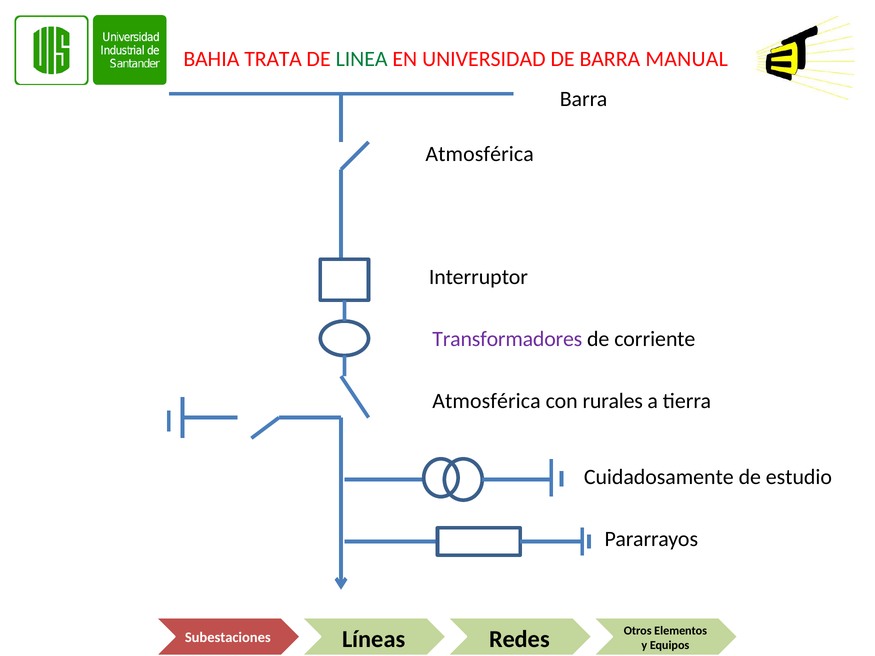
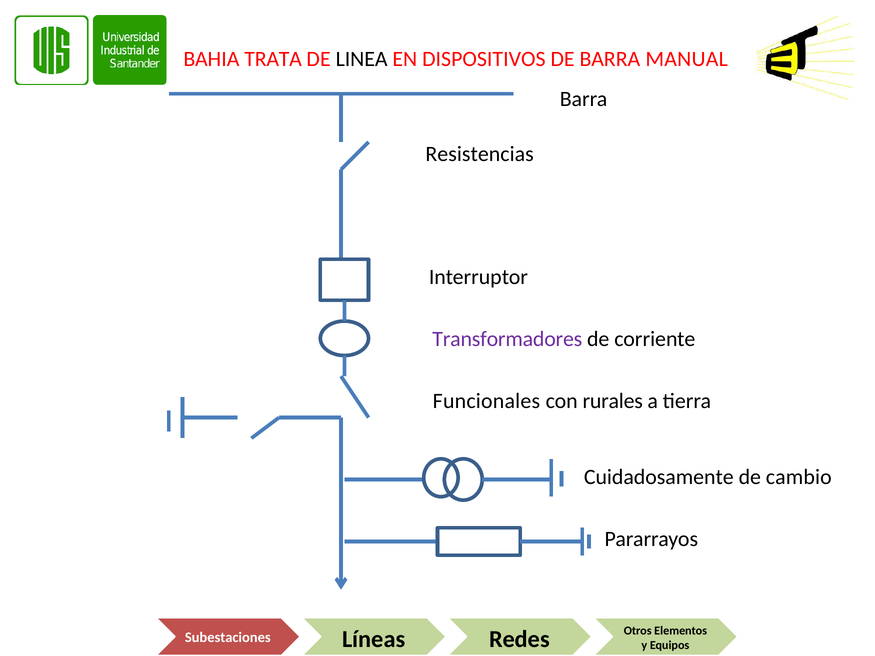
LINEA colour: green -> black (362, 59)
UNIVERSIDAD: UNIVERSIDAD -> DISPOSITIVOS (484, 59)
Atmosférica: Atmosférica -> Resistencias (480, 154)
Atmosférica: Atmosférica -> Funcionales (486, 401)
estudio: estudio -> cambio (799, 477)
